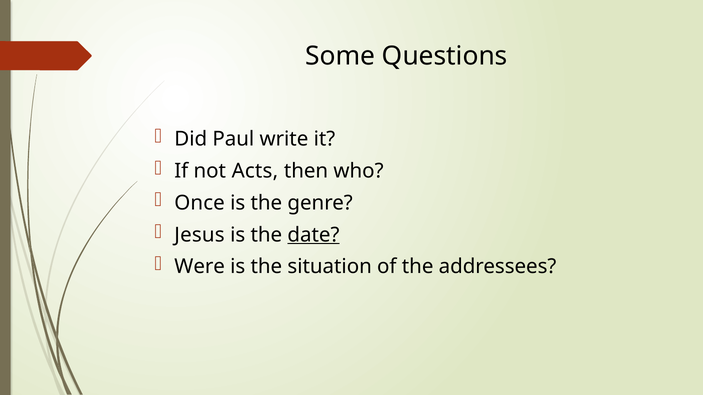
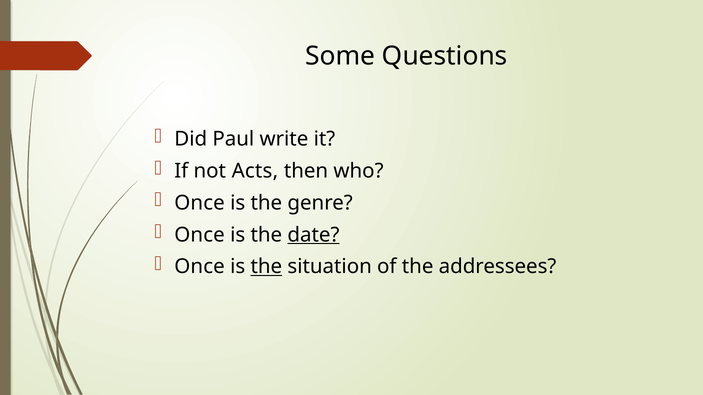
Jesus: Jesus -> Once (200, 235)
Were: Were -> Once (200, 267)
the underline: none -> present (266, 267)
